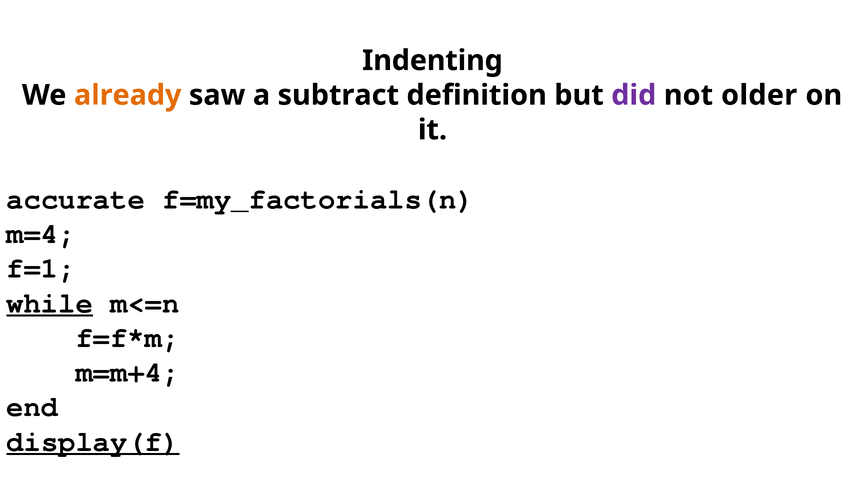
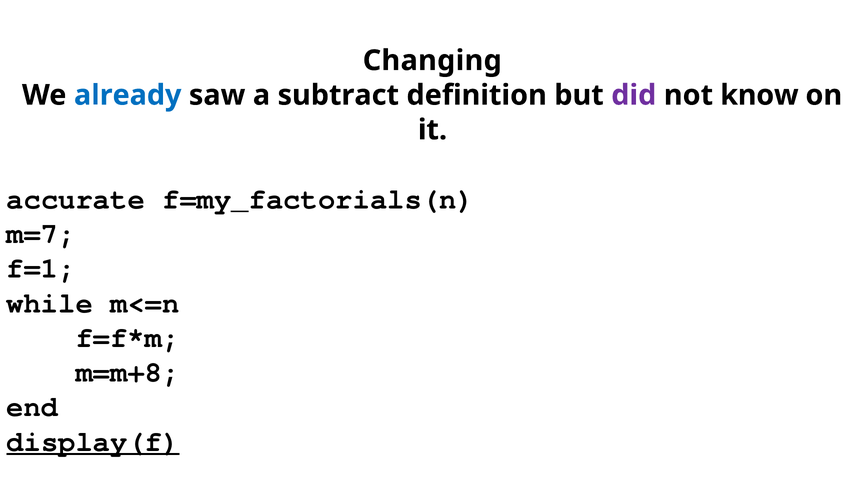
Indenting: Indenting -> Changing (432, 60)
already colour: orange -> blue (128, 95)
older: older -> know (759, 95)
m=4: m=4 -> m=7 (41, 234)
while underline: present -> none (50, 303)
m=m+4: m=m+4 -> m=m+8 (128, 372)
